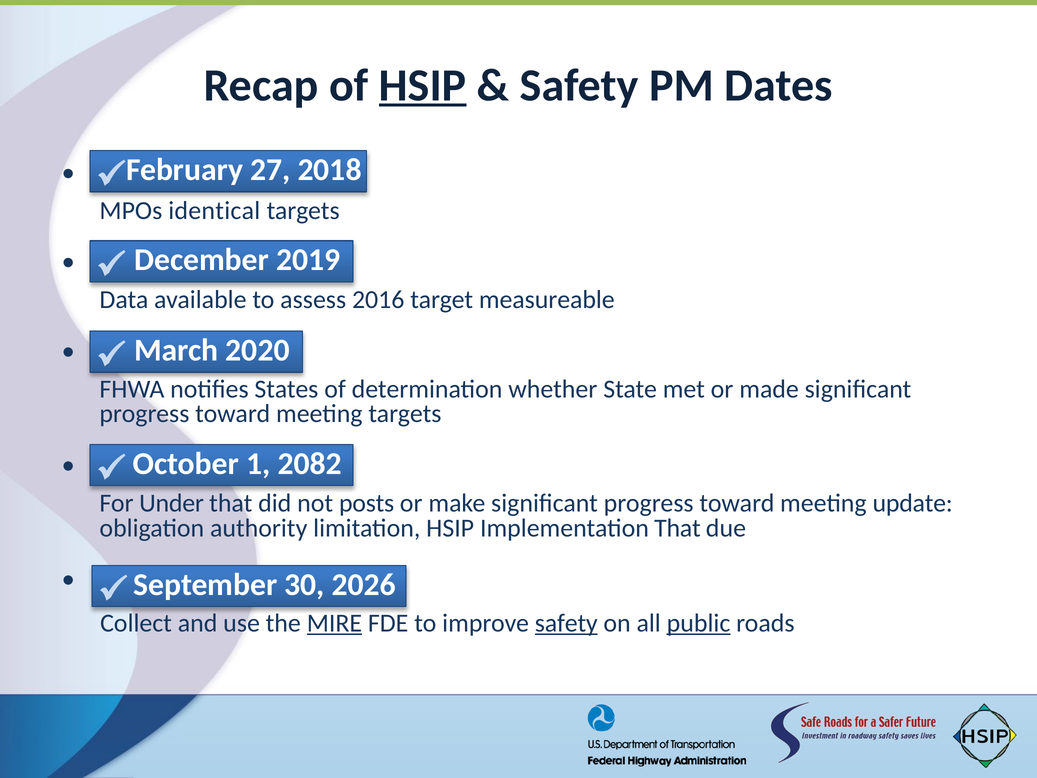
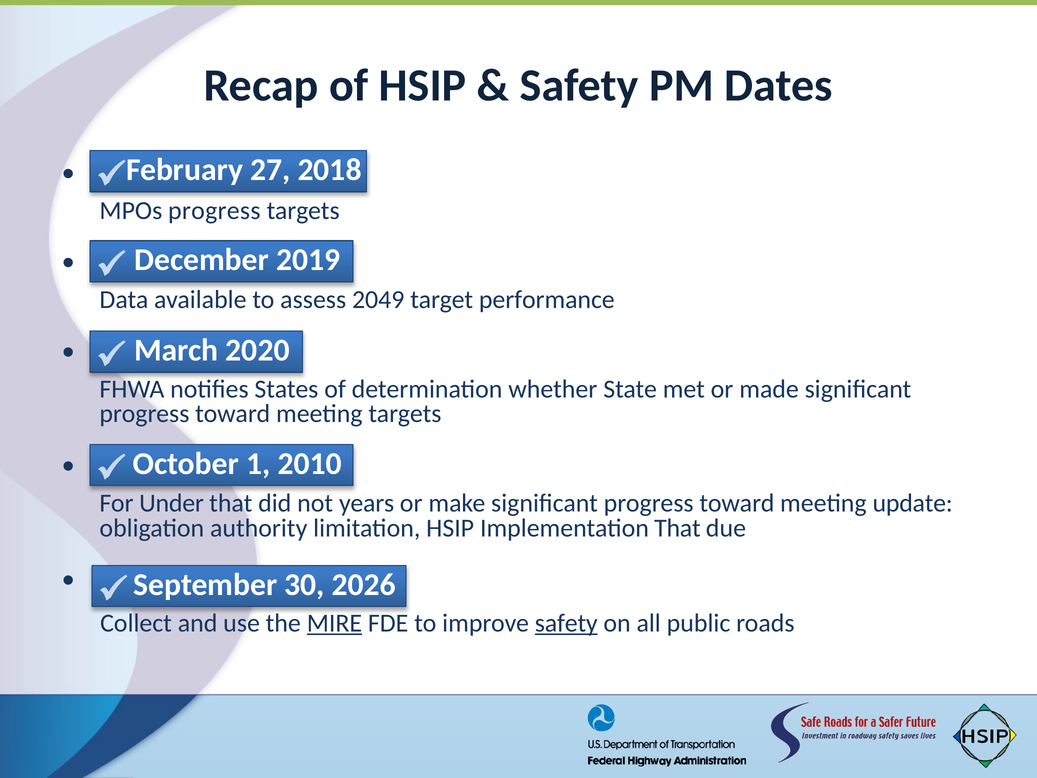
HSIP underline: present -> none (423, 85)
MPOs identical: identical -> progress (214, 210)
2016: 2016 -> 2049 (378, 300)
measureable: measureable -> performance (547, 300)
2082: 2082 -> 2010 (310, 464)
posts: posts -> years (367, 503)
public underline: present -> none (699, 623)
